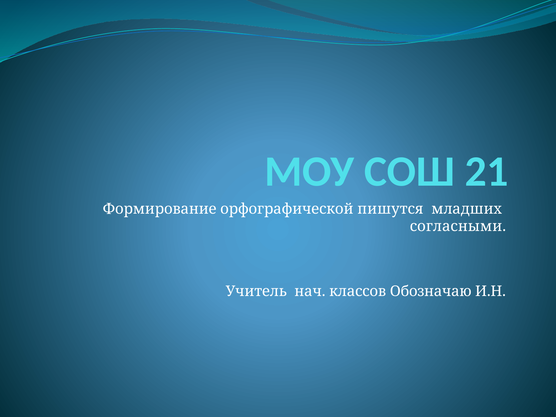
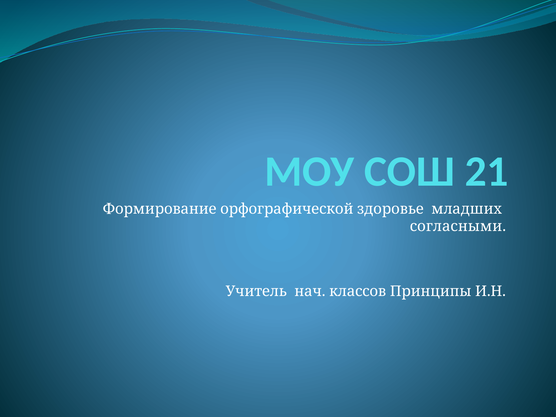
пишутся: пишутся -> здоровье (390, 209)
Обозначаю: Обозначаю -> Принципы (431, 291)
